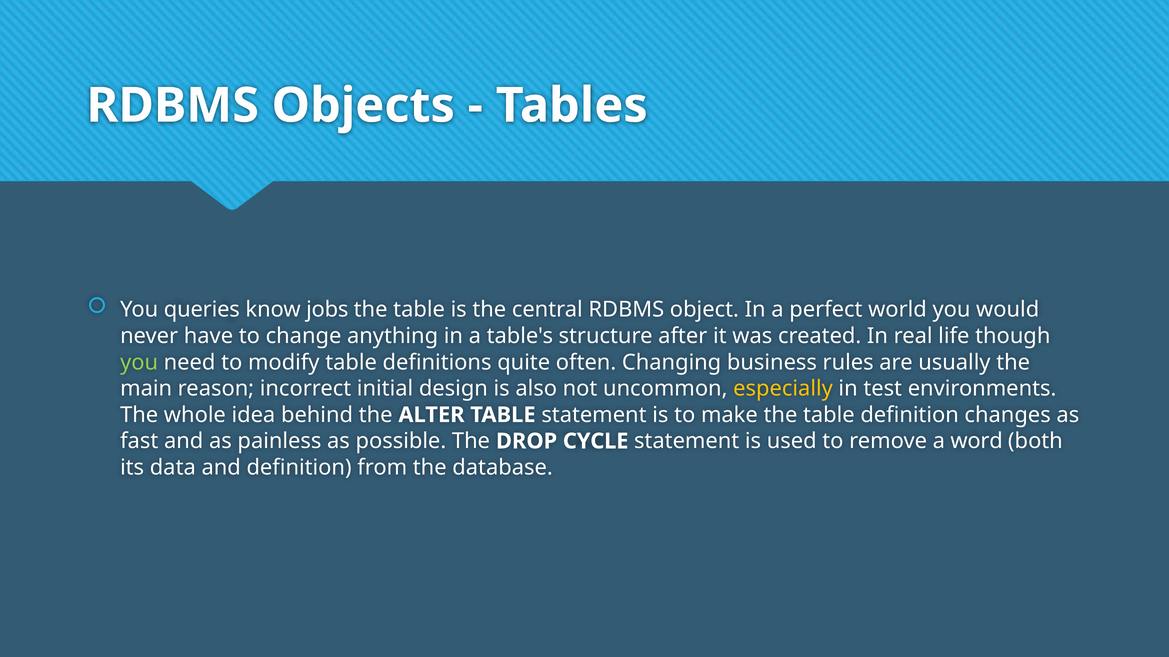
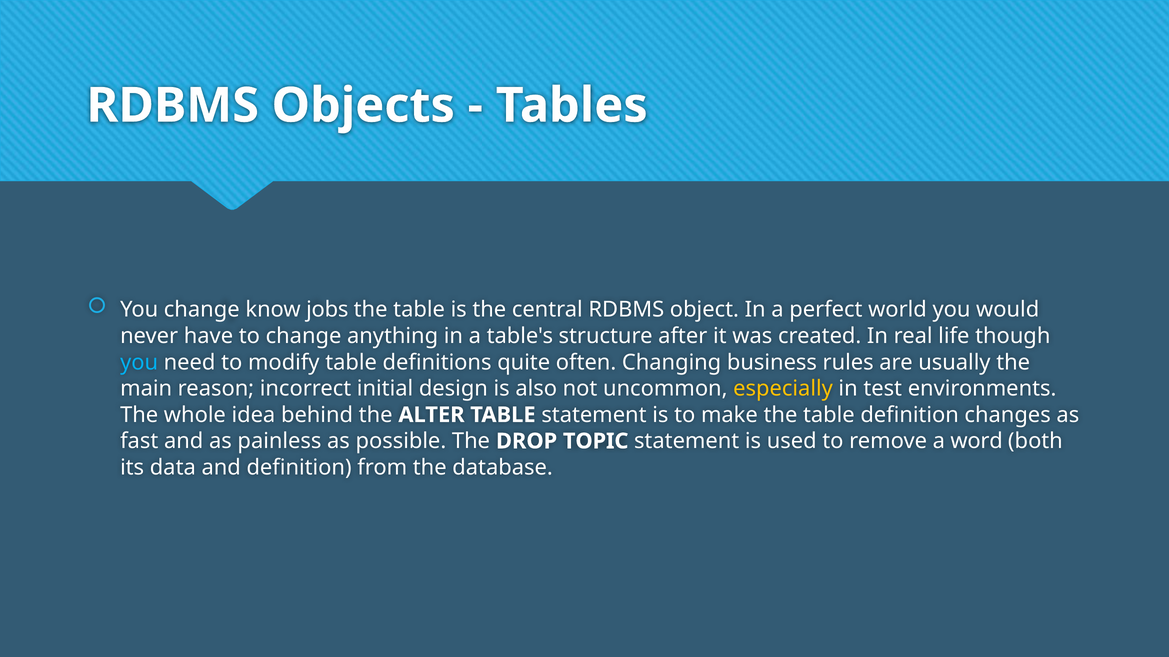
You queries: queries -> change (202, 310)
you colour: light green -> light blue (139, 363)
CYCLE: CYCLE -> TOPIC (596, 442)
